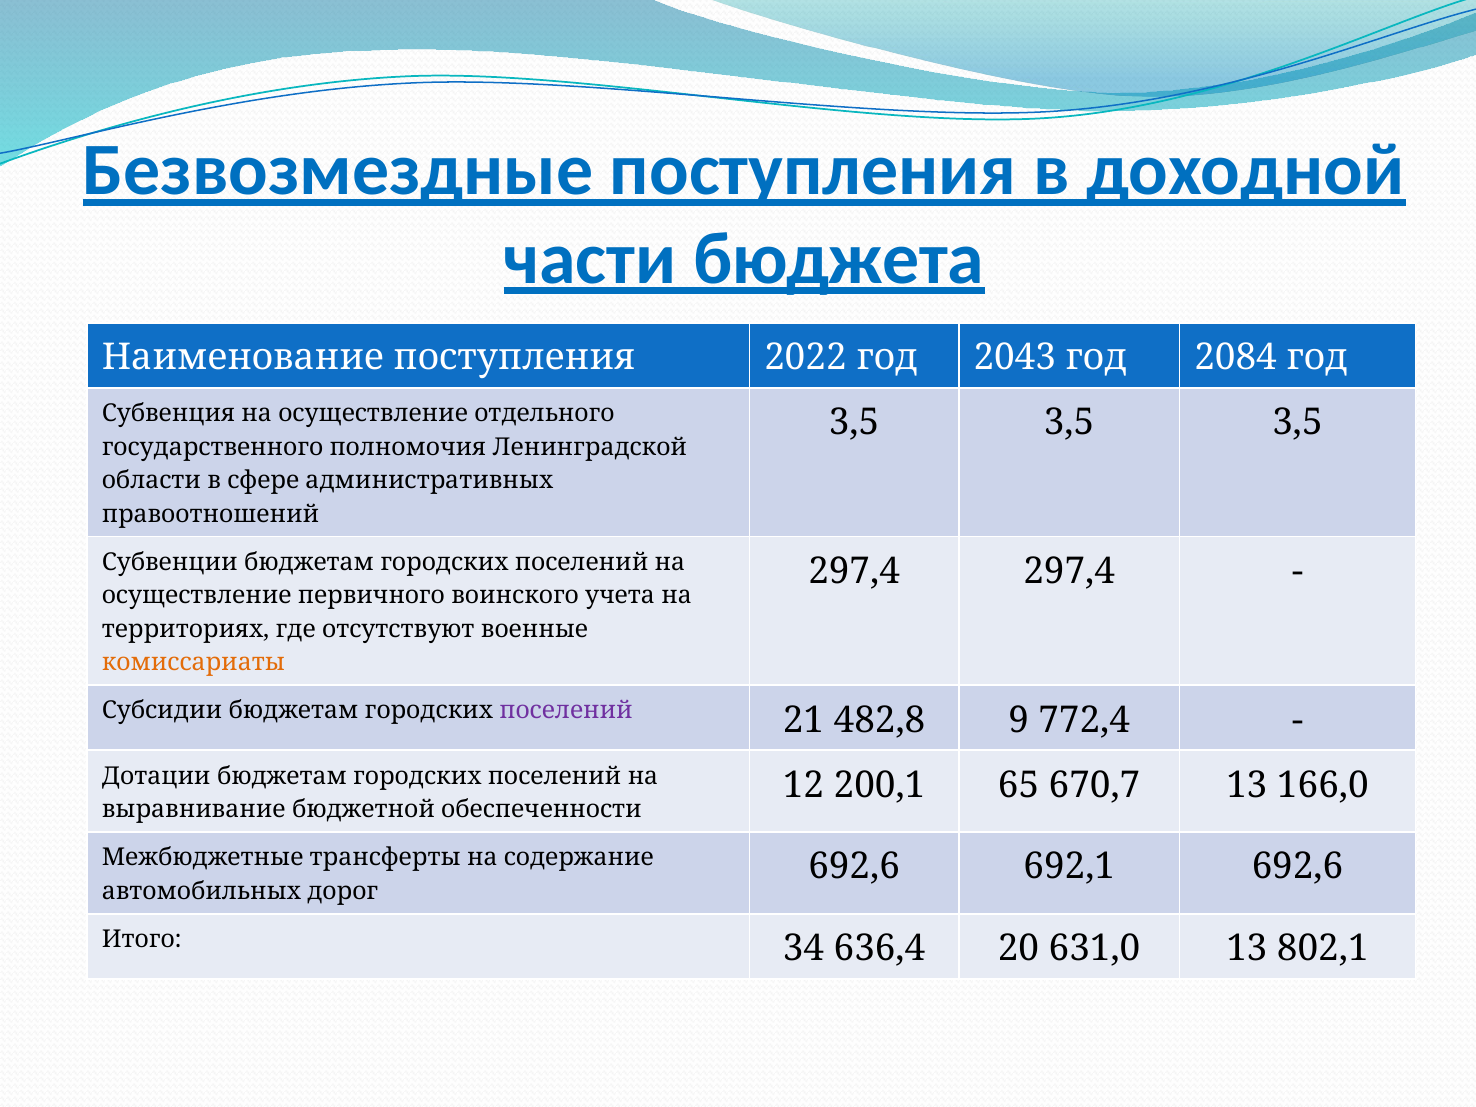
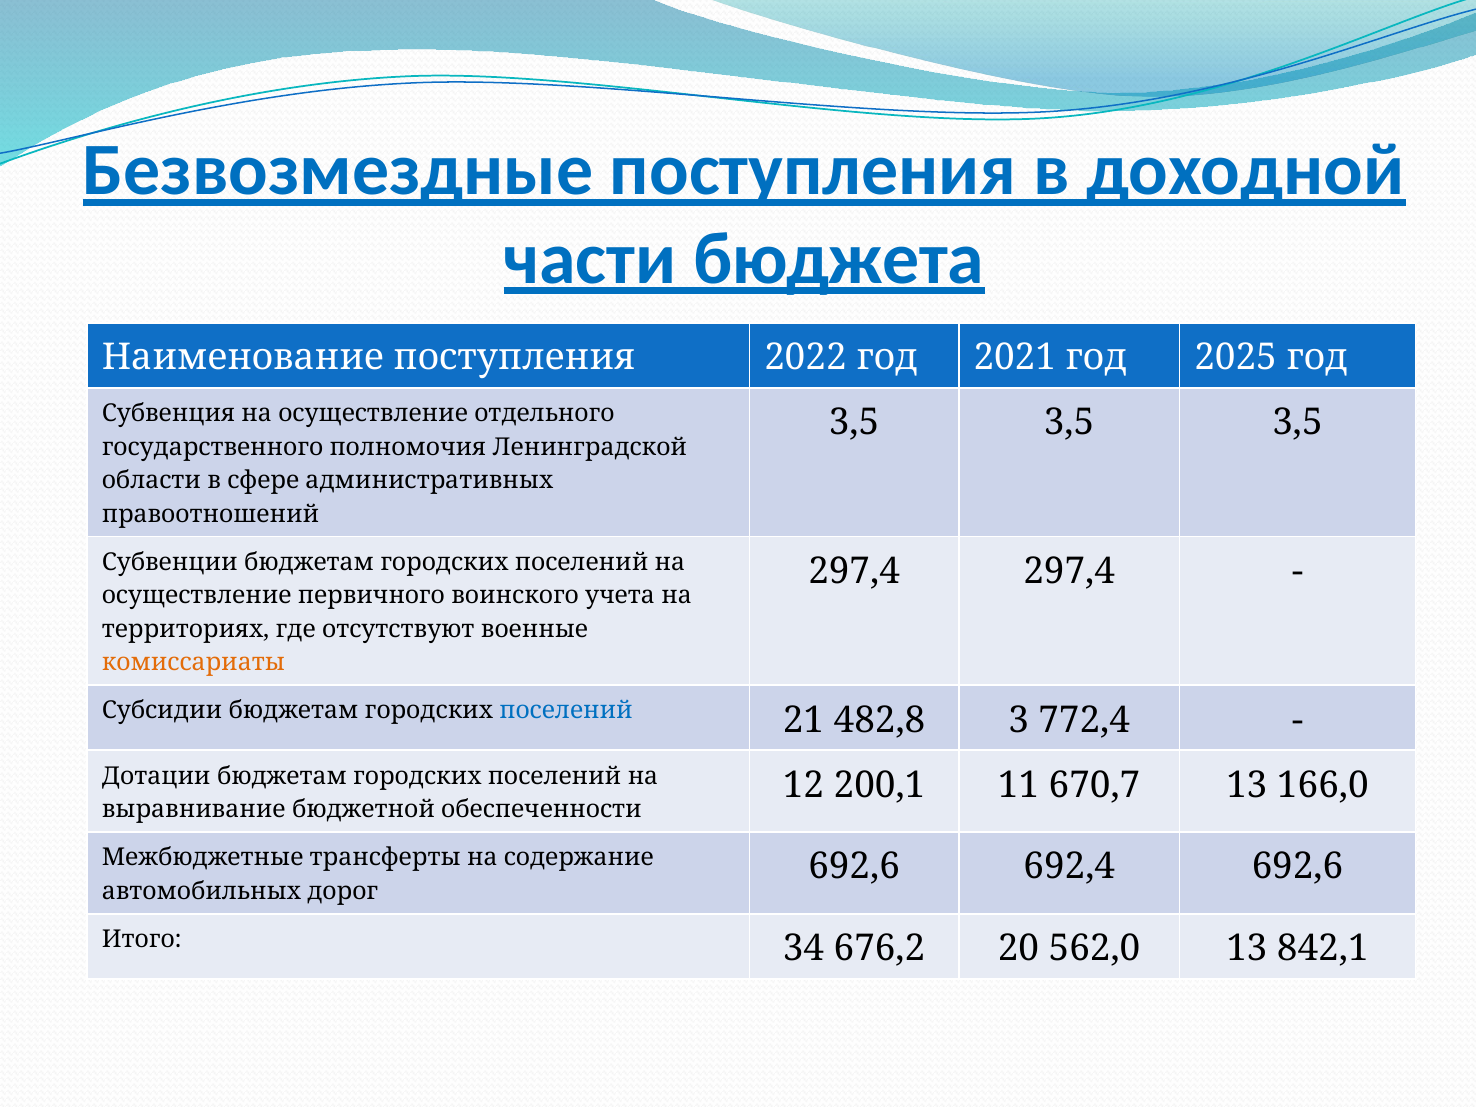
2043: 2043 -> 2021 (1015, 357)
2084: 2084 -> 2025 (1236, 357)
поселений colour: purple -> blue (566, 711)
9: 9 -> 3 (1019, 720)
65: 65 -> 11 (1019, 785)
692,1: 692,1 -> 692,4 (1069, 867)
636,4: 636,4 -> 676,2 (879, 948)
631,0: 631,0 -> 562,0 (1095, 948)
802,1: 802,1 -> 842,1 (1323, 948)
